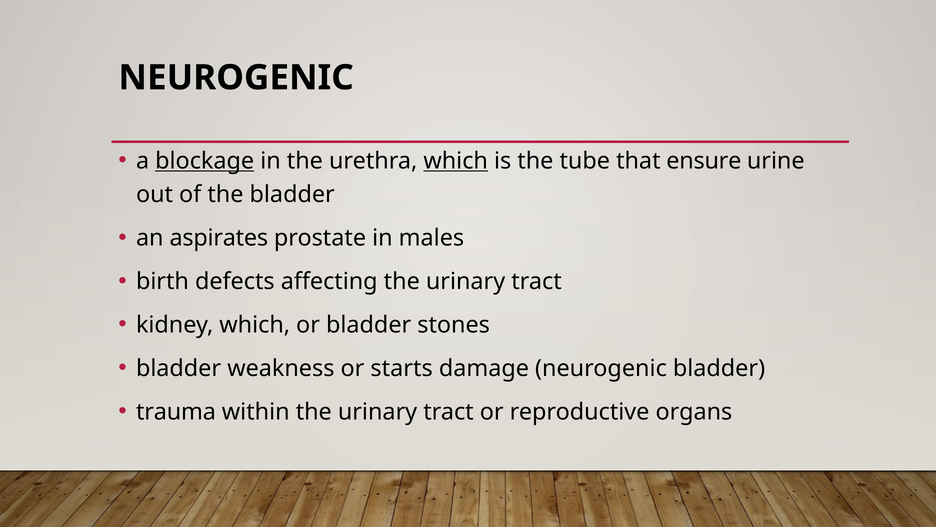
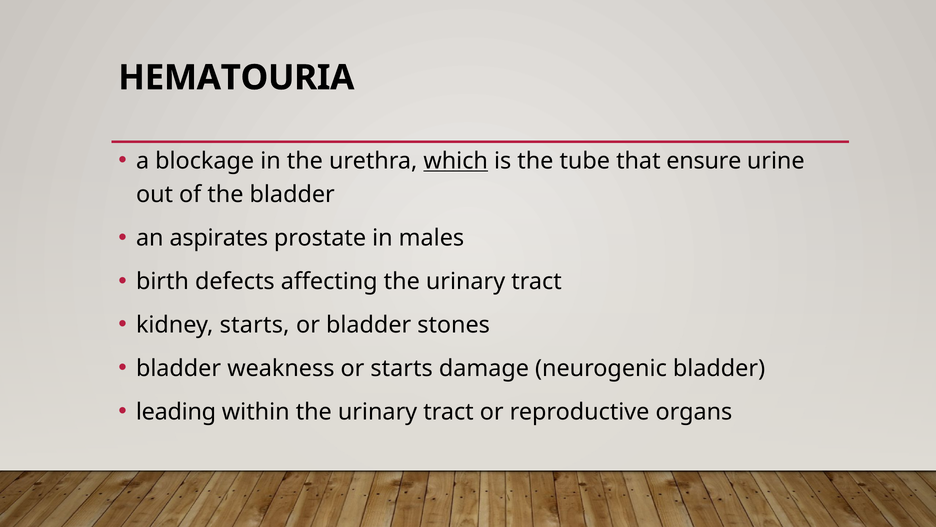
NEUROGENIC: NEUROGENIC -> HEMATOURIA (236, 78)
blockage underline: present -> none (205, 161)
kidney which: which -> starts (255, 325)
trauma: trauma -> leading (176, 412)
